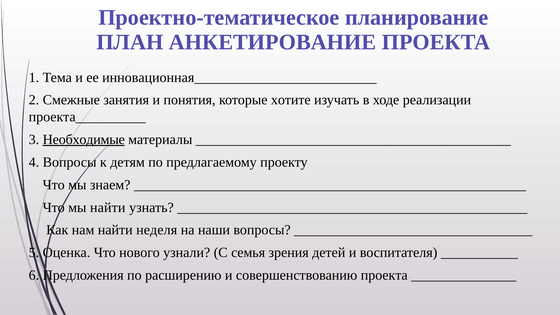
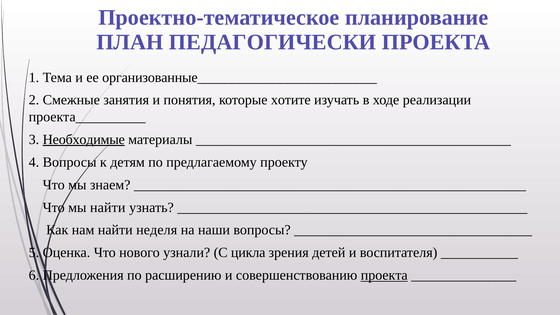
АНКЕТИРОВАНИЕ: АНКЕТИРОВАНИЕ -> ПЕДАГОГИЧЕСКИ (273, 42)
инновационная__________________________: инновационная__________________________ -> организованные__________________________ (239, 77)
семья: семья -> цикла (248, 253)
проекта underline: none -> present (384, 275)
